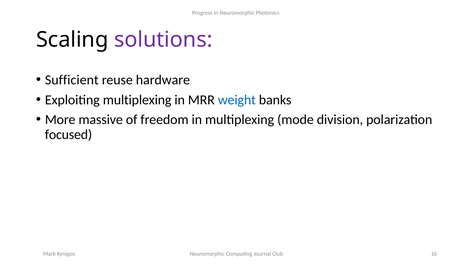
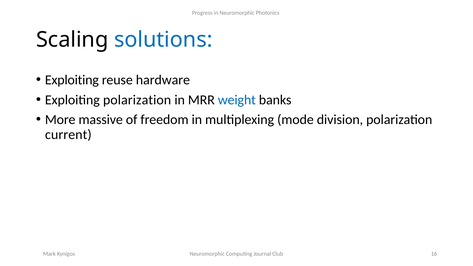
solutions colour: purple -> blue (163, 40)
Sufficient: Sufficient -> Exploiting (72, 80)
Exploiting multiplexing: multiplexing -> polarization (137, 100)
focused: focused -> current (68, 135)
